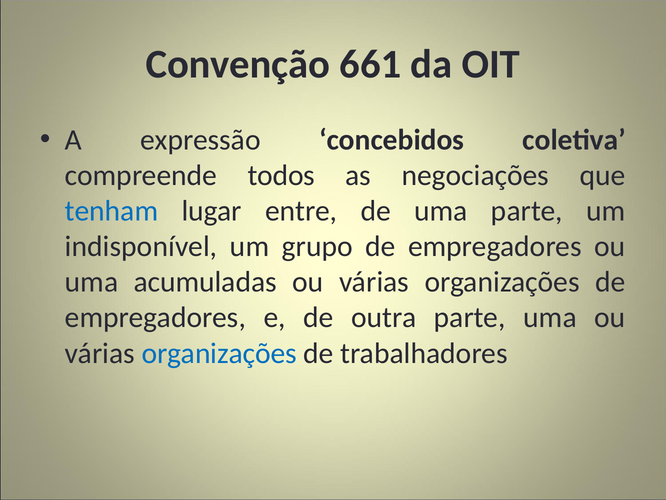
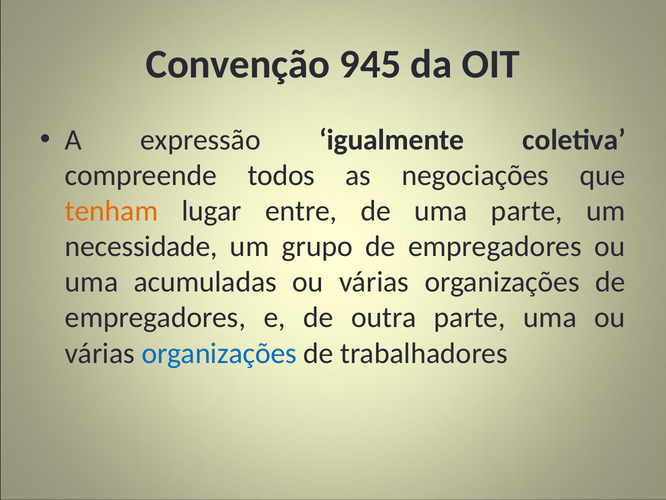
661: 661 -> 945 (370, 64)
concebidos: concebidos -> igualmente (392, 140)
tenham colour: blue -> orange (112, 211)
indisponível: indisponível -> necessidade (141, 246)
